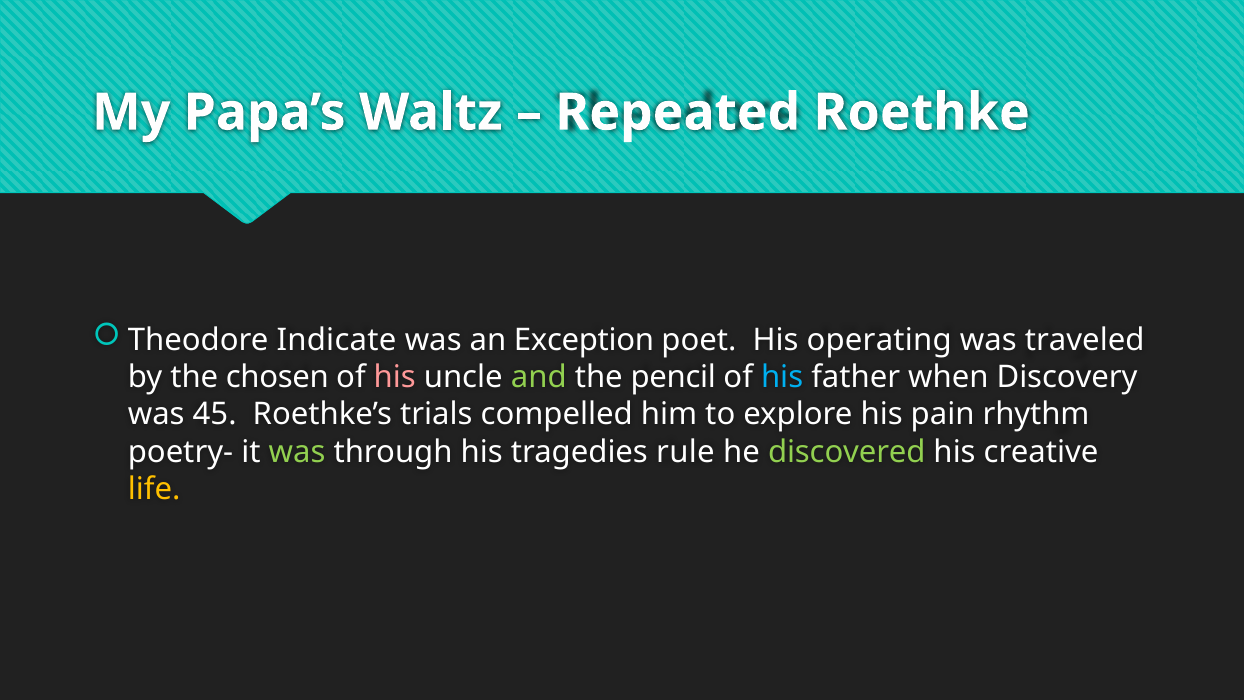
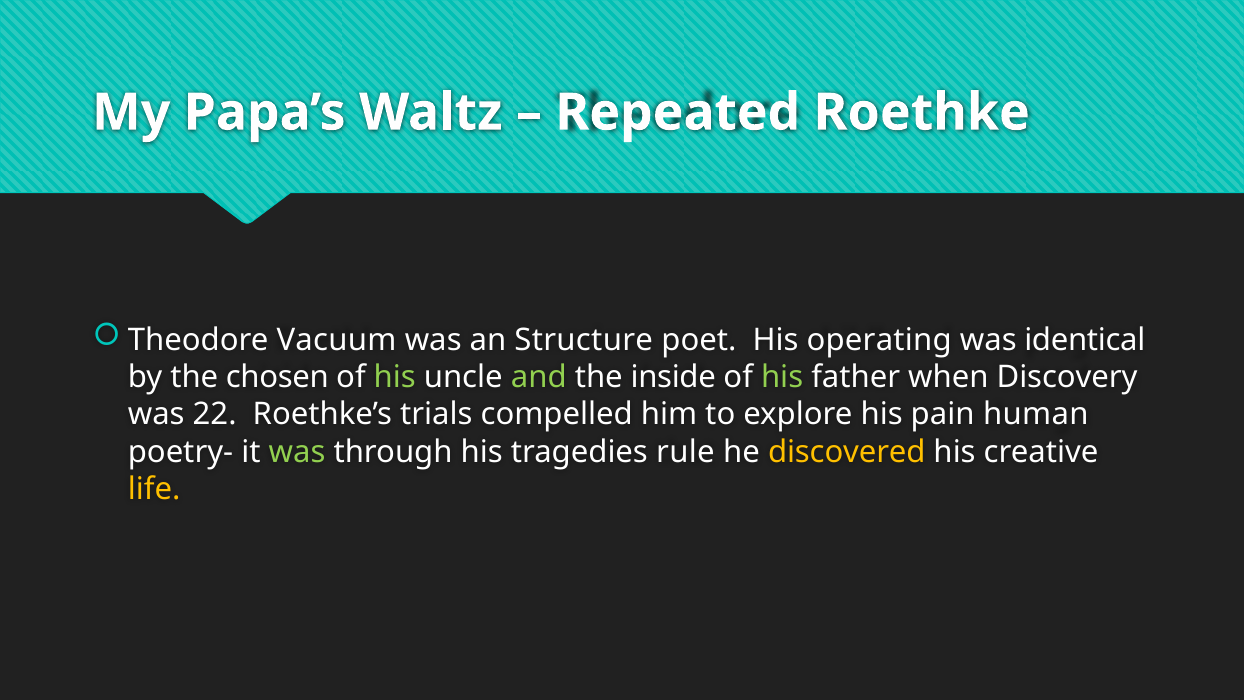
Indicate: Indicate -> Vacuum (336, 340)
Exception: Exception -> Structure (584, 340)
traveled: traveled -> identical (1085, 340)
his colour: pink -> light green (395, 377)
pencil: pencil -> inside (673, 377)
his colour: light blue -> light green (782, 377)
45: 45 -> 22 (215, 414)
rhythm: rhythm -> human (1036, 414)
discovered colour: light green -> yellow (847, 452)
